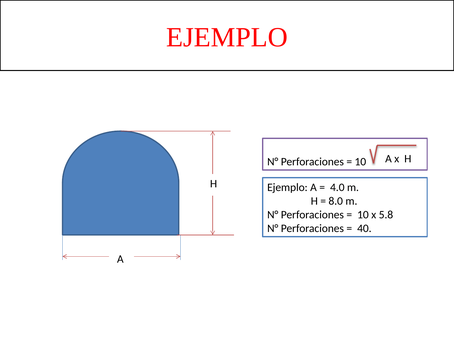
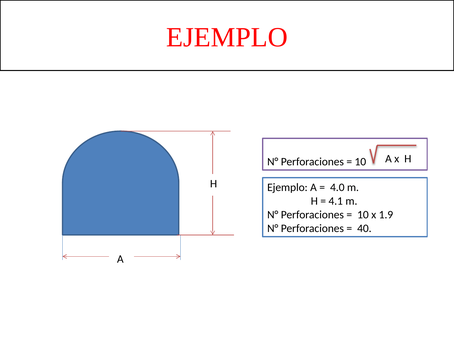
8.0: 8.0 -> 4.1 (336, 201)
5.8: 5.8 -> 1.9 (386, 214)
